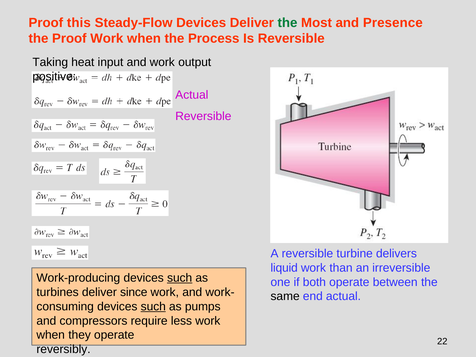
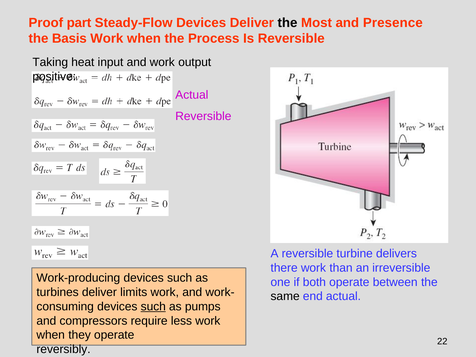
this: this -> part (79, 23)
the colour: green -> black (287, 23)
the Proof: Proof -> Basis (69, 39)
liquid: liquid -> there (284, 268)
such underline: present -> none (180, 278)
since: since -> limits (134, 292)
